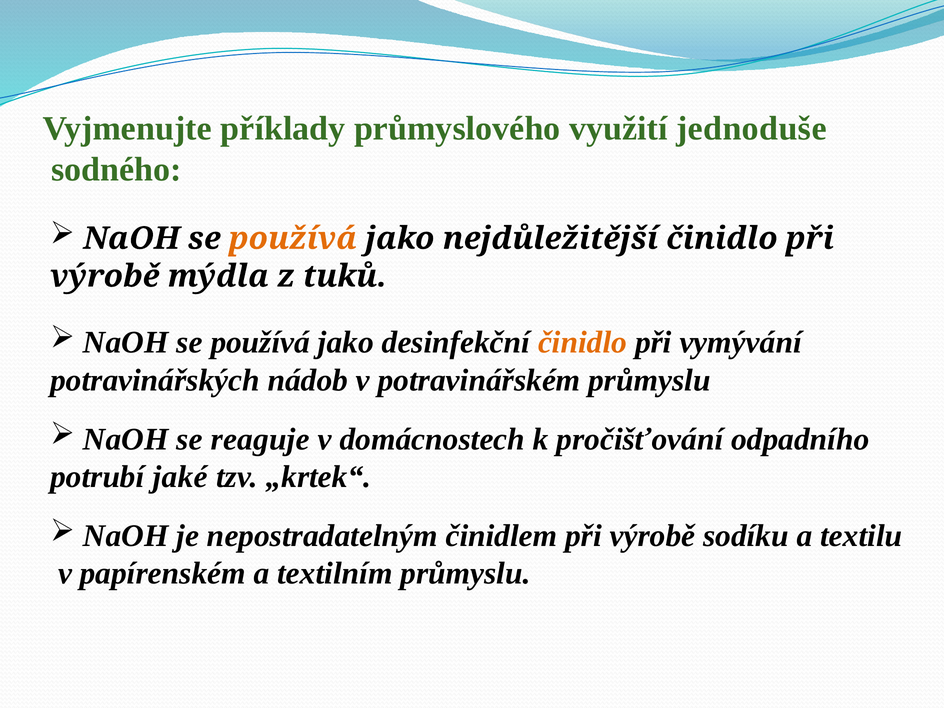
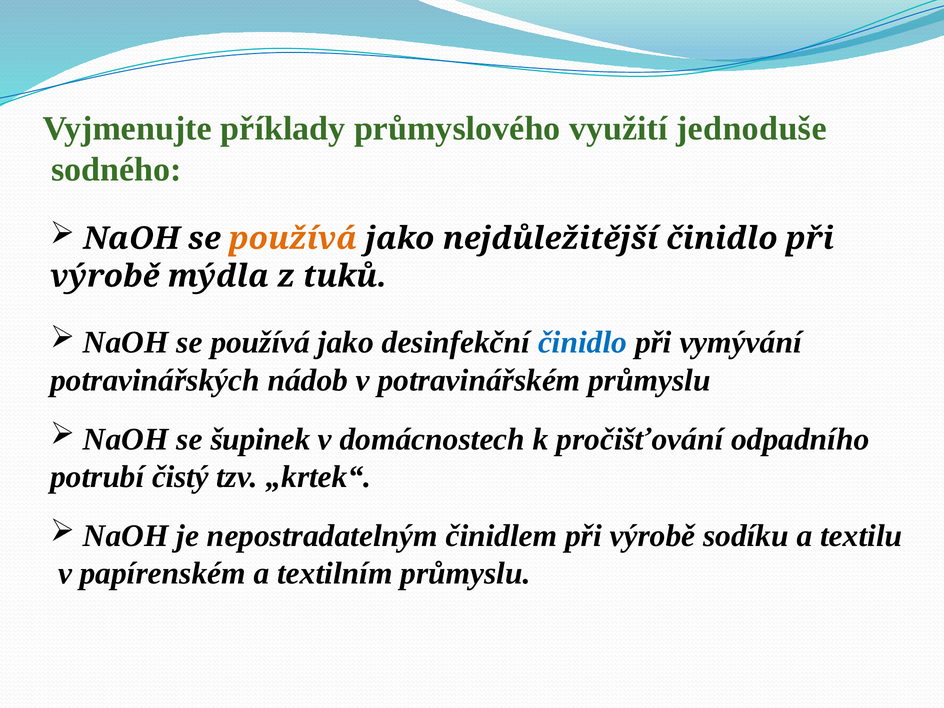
činidlo colour: orange -> blue (583, 343)
reaguje: reaguje -> šupinek (260, 439)
jaké: jaké -> čistý (180, 477)
